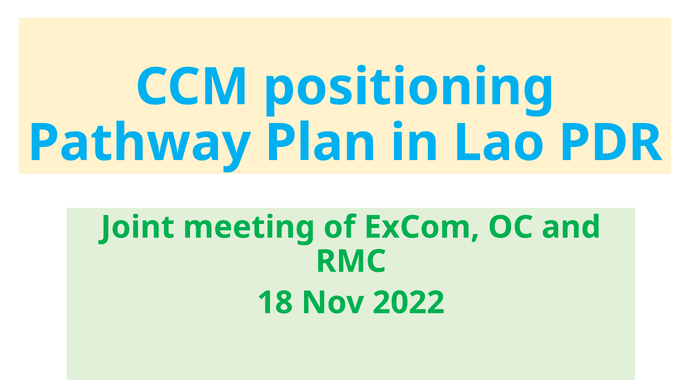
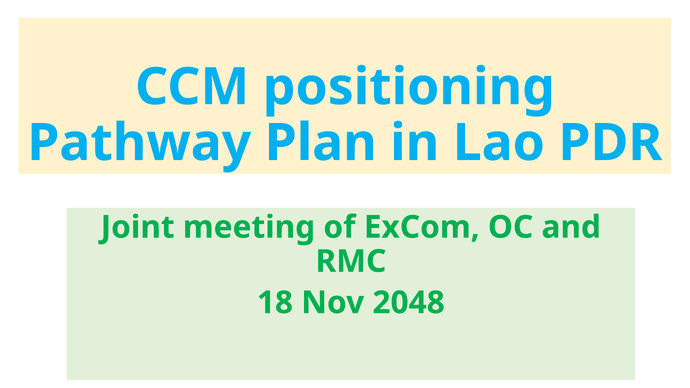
2022: 2022 -> 2048 (409, 303)
